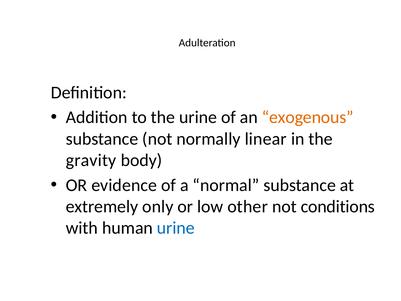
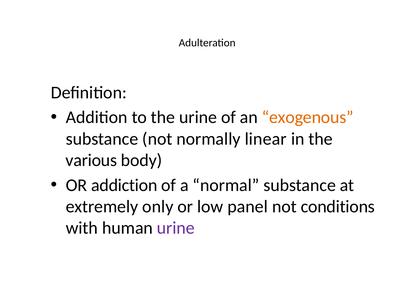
gravity: gravity -> various (91, 160)
evidence: evidence -> addiction (124, 185)
other: other -> panel (248, 206)
urine colour: blue -> purple (176, 228)
